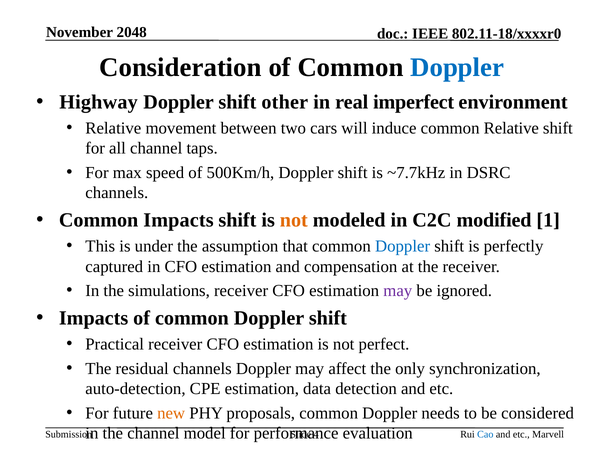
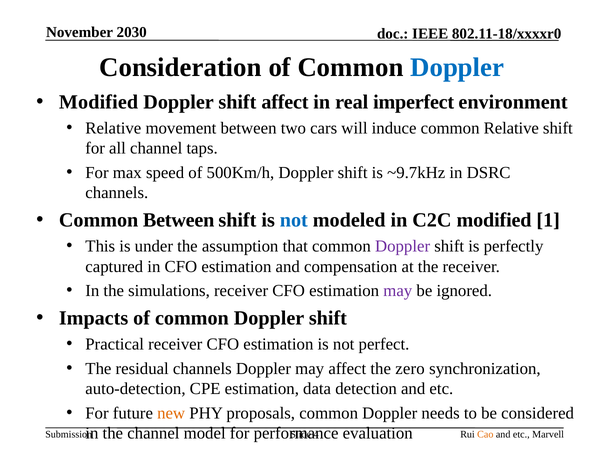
2048: 2048 -> 2030 (132, 32)
Highway: Highway -> Modified (99, 102)
shift other: other -> affect (285, 102)
~7.7kHz: ~7.7kHz -> ~9.7kHz (416, 173)
Common Impacts: Impacts -> Between (179, 220)
not colour: orange -> blue (294, 220)
Doppler colour: blue -> purple (403, 246)
only: only -> zero (410, 369)
Cao colour: blue -> orange (485, 434)
